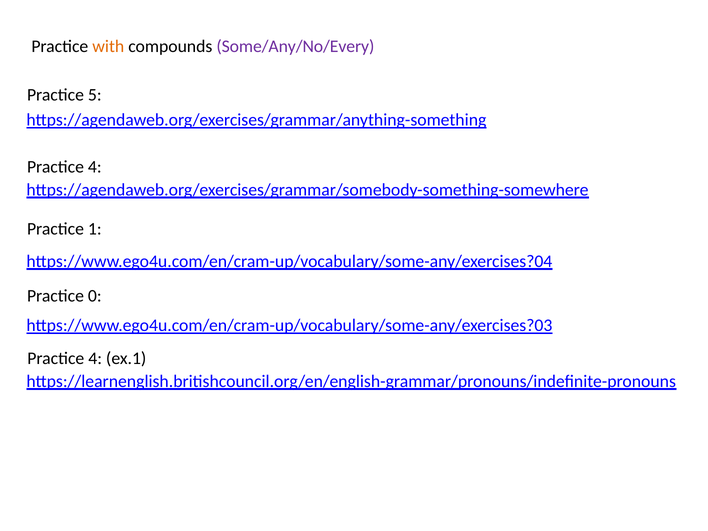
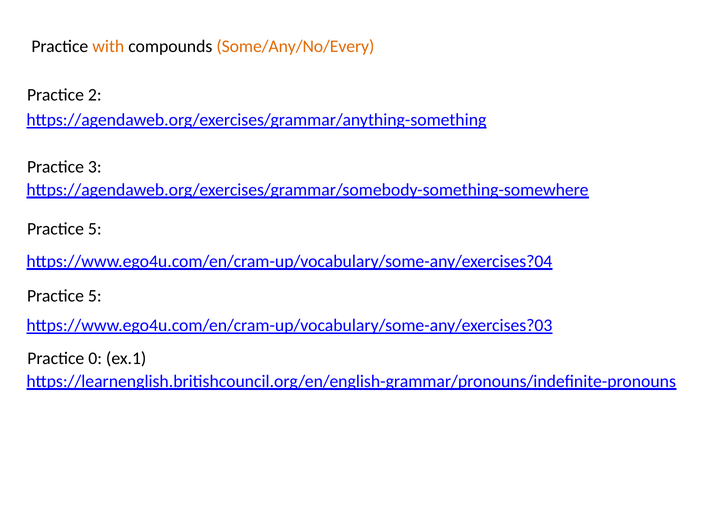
Some/Any/No/Every colour: purple -> orange (295, 47)
5: 5 -> 2 (95, 95)
4: 4 -> 3 (95, 167)
1: 1 -> 5 (95, 229)
0: 0 -> 5 (95, 296)
4: 4 -> 0 (95, 358)
